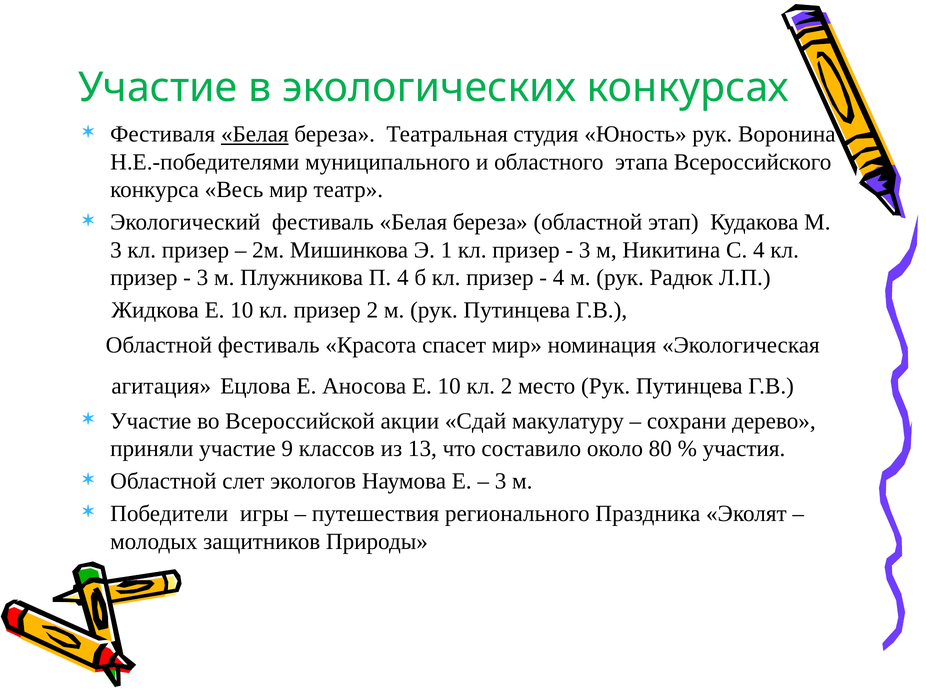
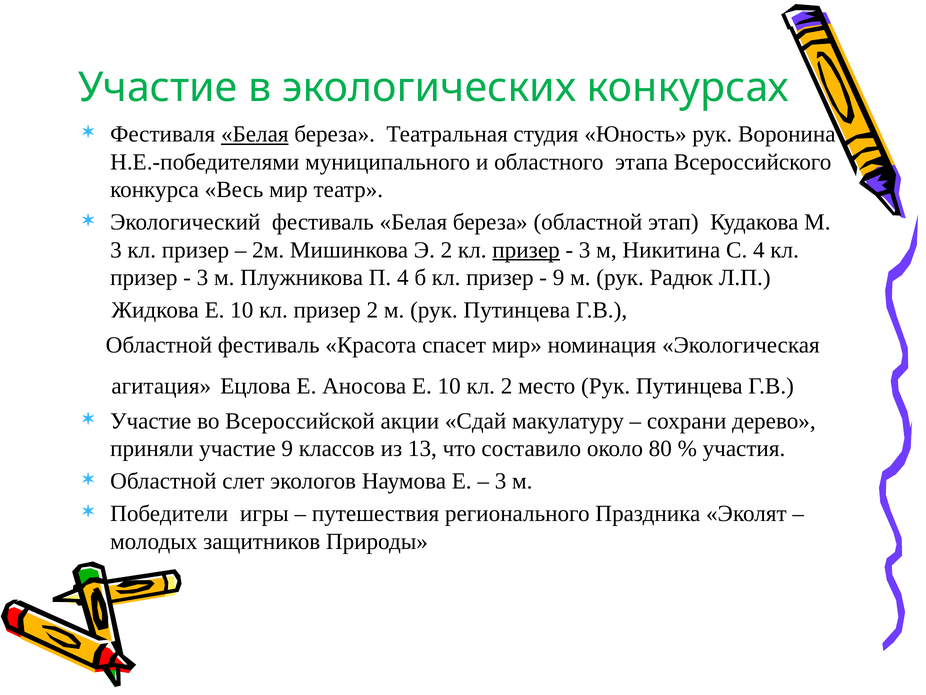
Э 1: 1 -> 2 (446, 250)
призер underline: none -> present (526, 250)
4: 4 -> 9 (559, 278)
